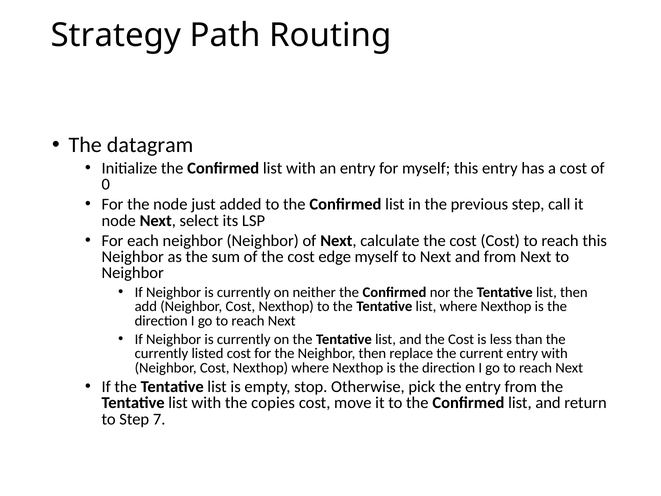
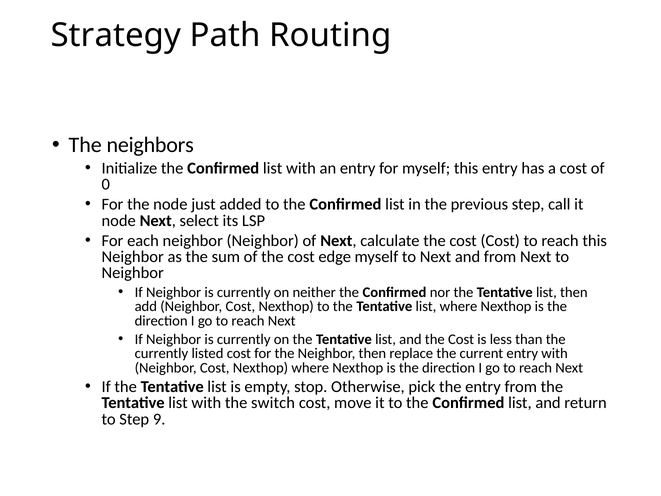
datagram: datagram -> neighbors (150, 145)
copies: copies -> switch (273, 403)
7: 7 -> 9 (159, 419)
